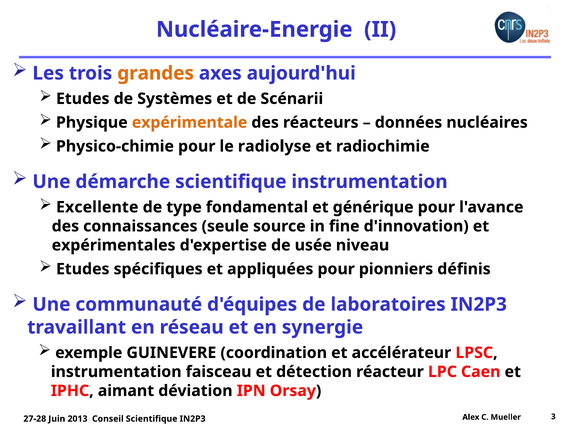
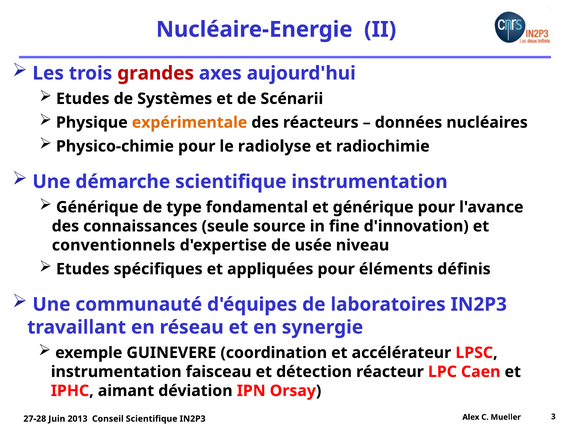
grandes colour: orange -> red (156, 73)
Excellente: Excellente -> Générique (97, 207)
expérimentales: expérimentales -> conventionnels (114, 245)
pionniers: pionniers -> éléments (396, 269)
